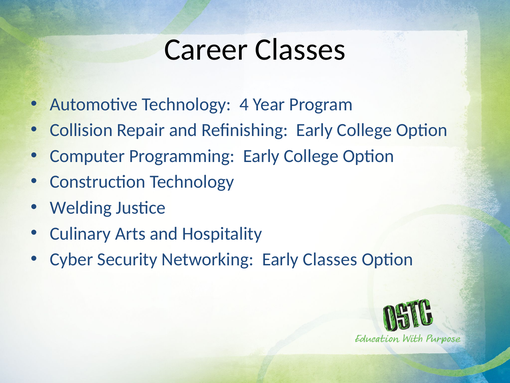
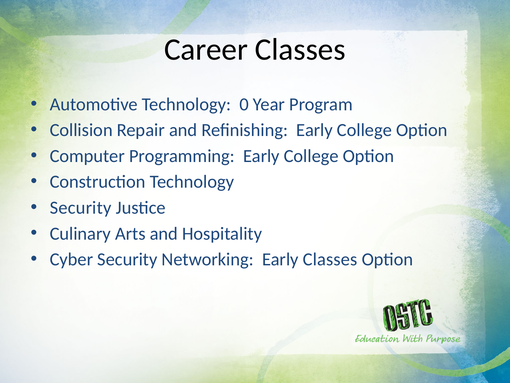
4: 4 -> 0 (244, 104)
Welding: Welding -> Security (81, 207)
